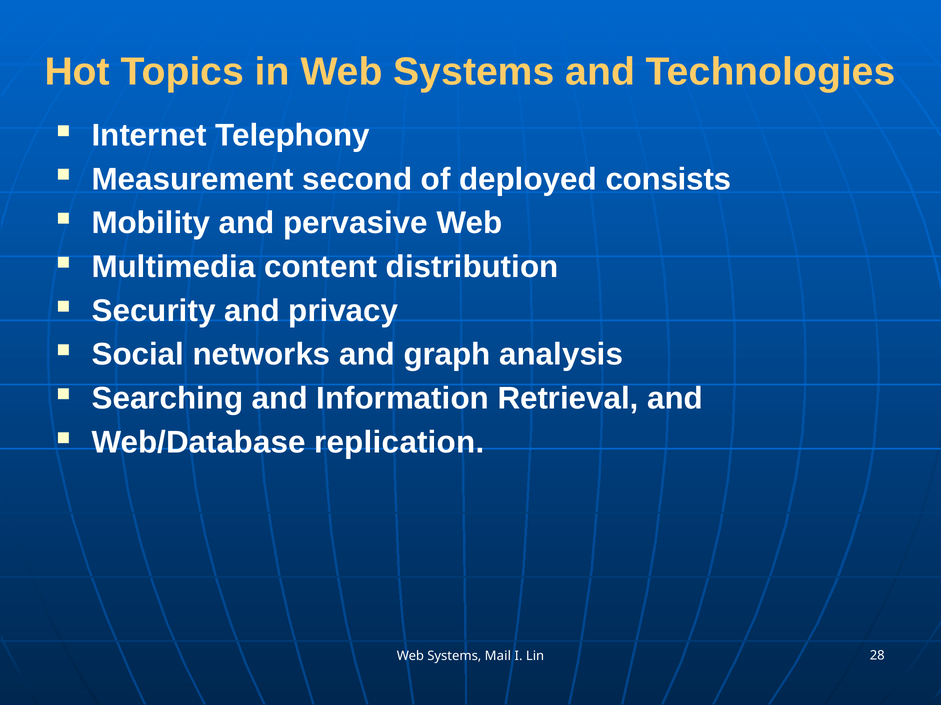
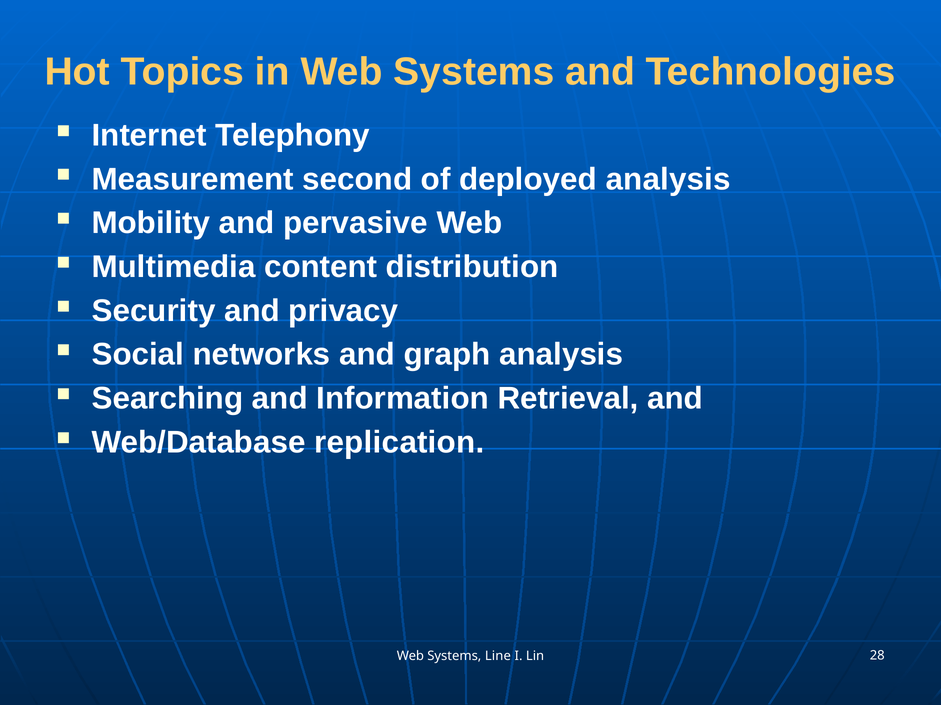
deployed consists: consists -> analysis (668, 179)
Mail: Mail -> Line (498, 656)
